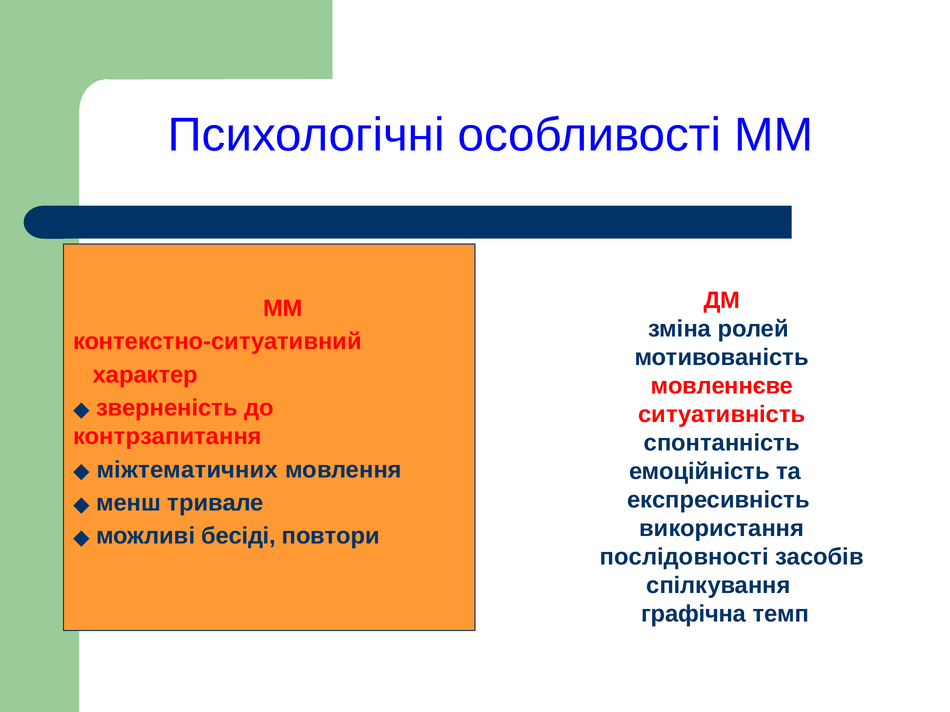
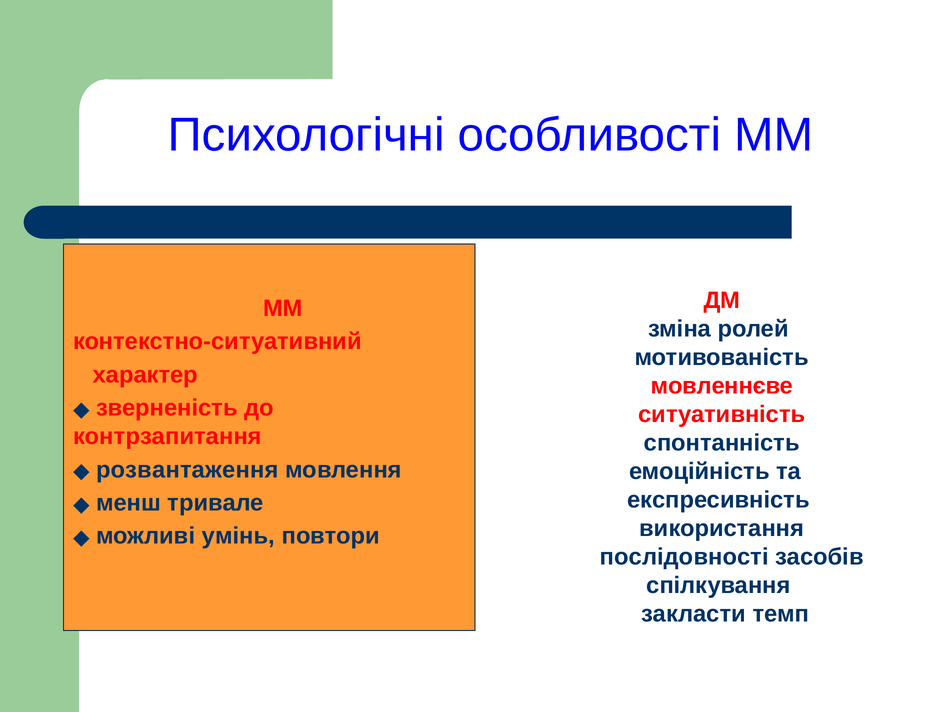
міжтематичних: міжтематичних -> розвантаження (187, 470)
бесіді: бесіді -> умінь (238, 537)
графічна: графічна -> закласти (694, 614)
